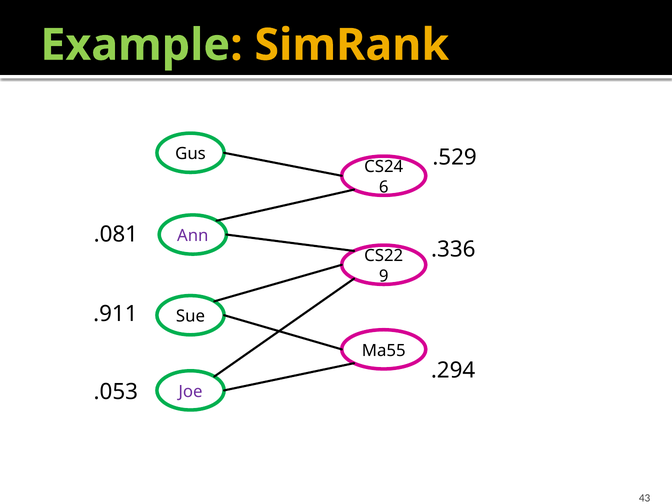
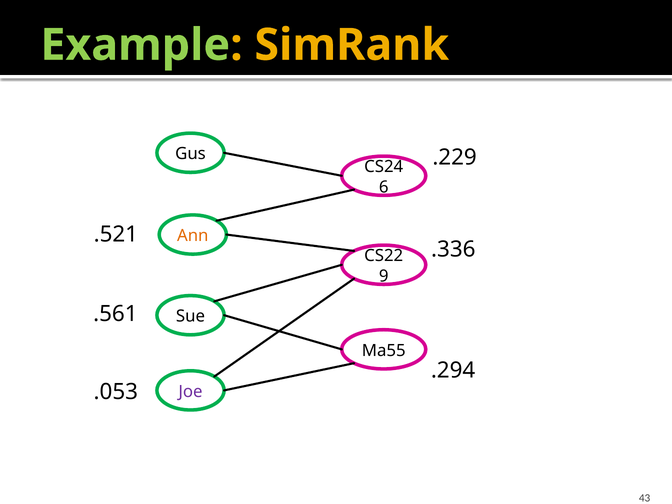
.529: .529 -> .229 (455, 158)
.081: .081 -> .521 (116, 235)
Ann colour: purple -> orange (193, 236)
.911: .911 -> .561 (115, 314)
